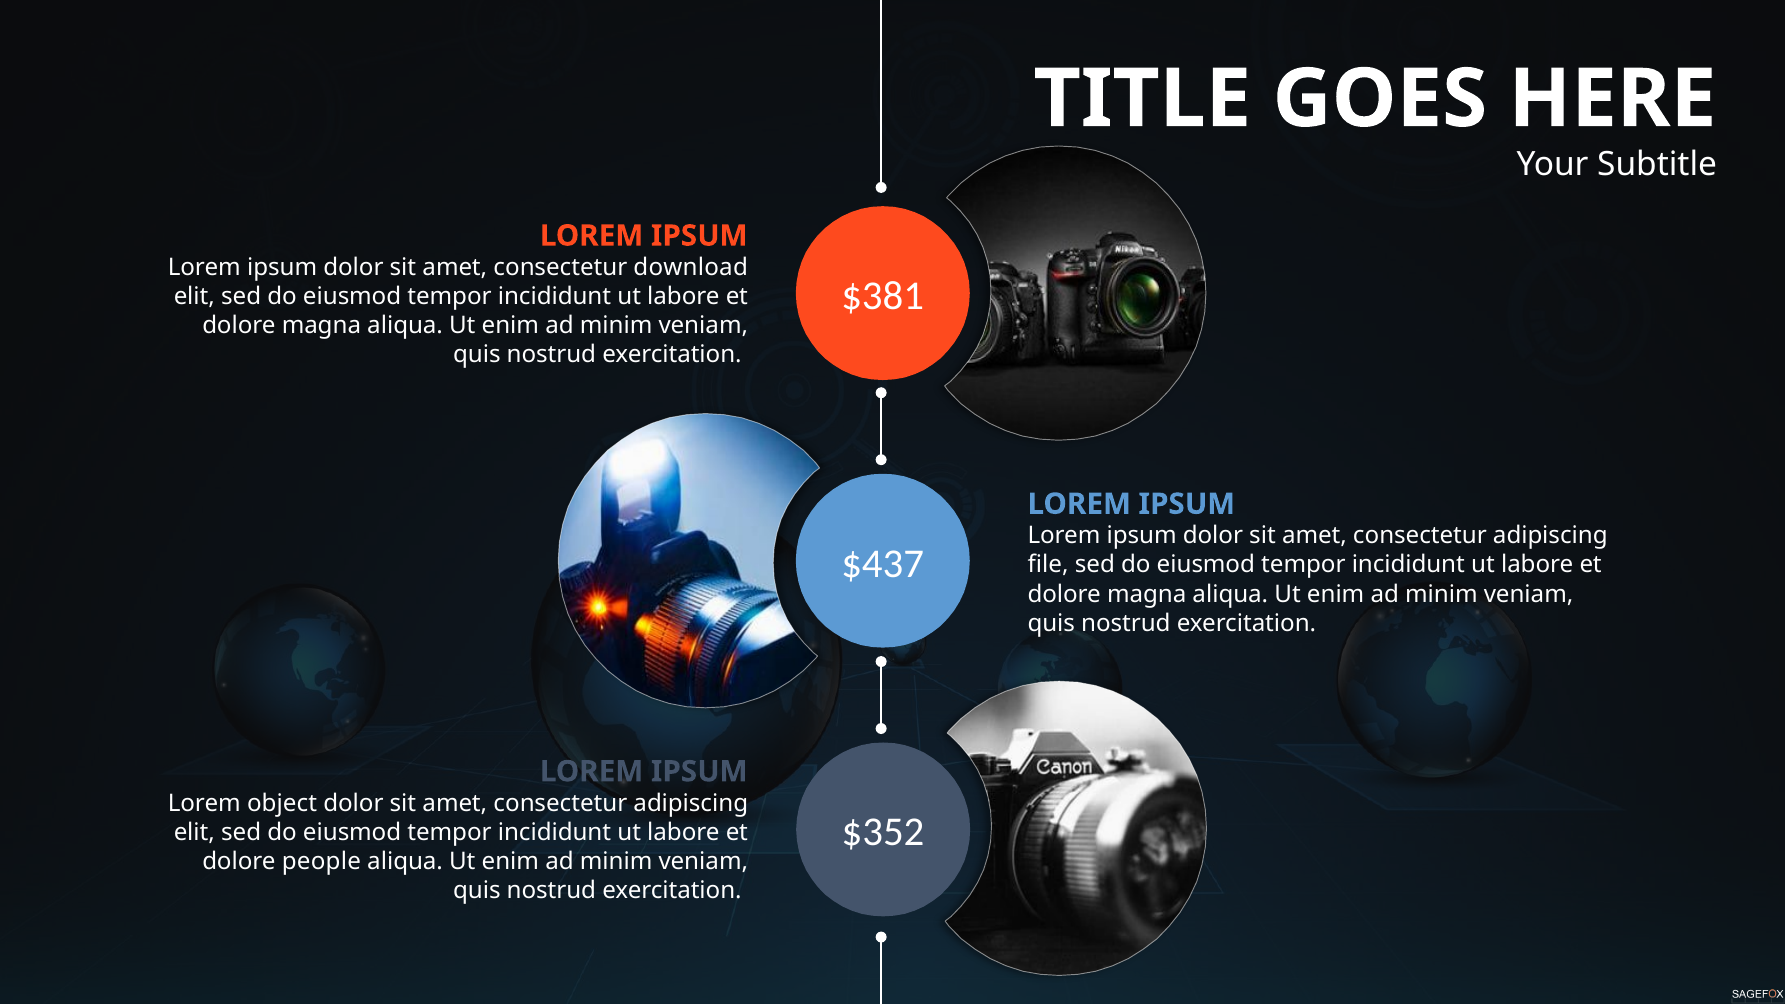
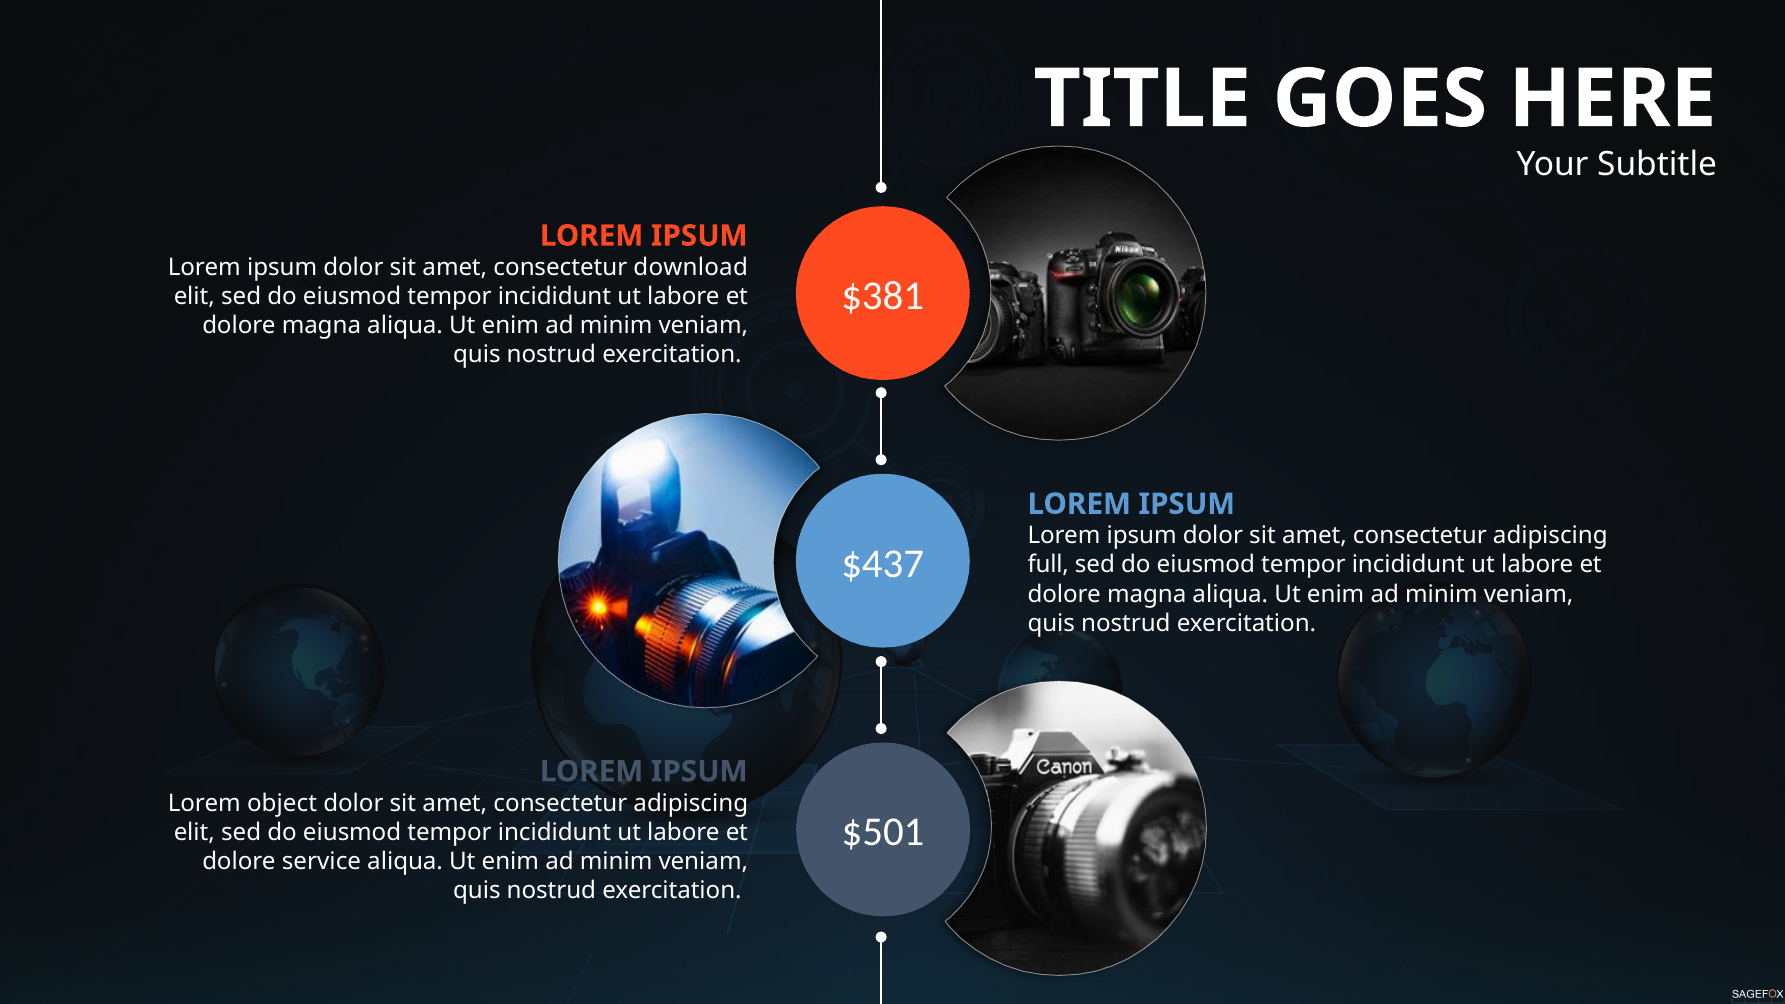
file: file -> full (1048, 565)
$352: $352 -> $501 (883, 832)
people: people -> service (321, 862)
